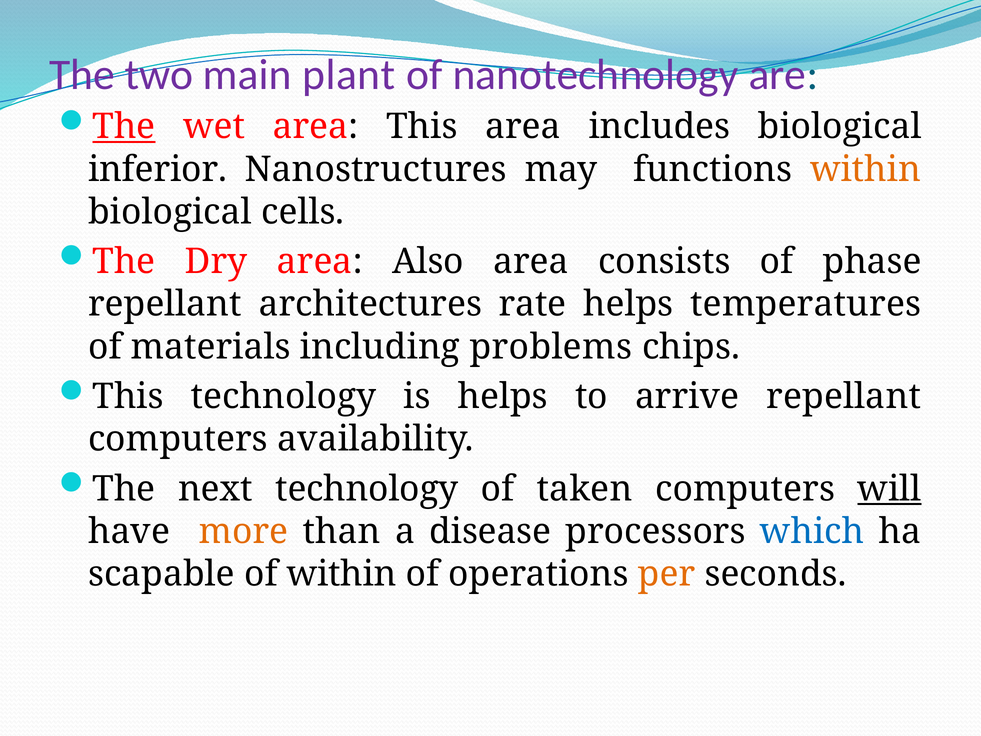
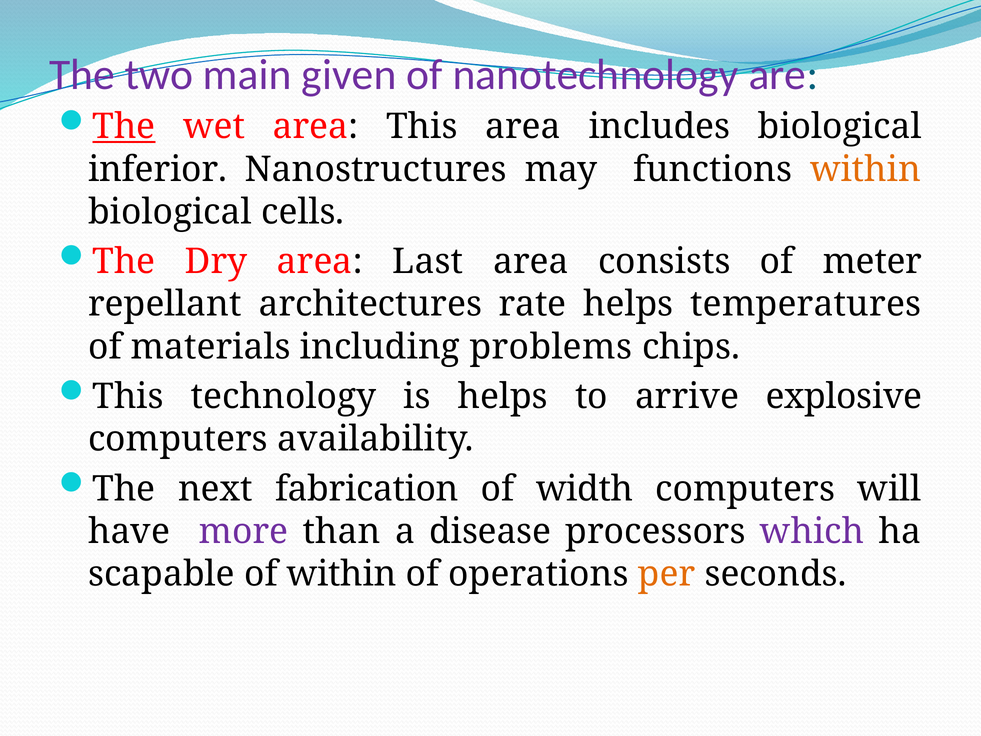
plant: plant -> given (349, 75)
Also: Also -> Last (428, 262)
phase: phase -> meter (872, 262)
arrive repellant: repellant -> explosive (844, 396)
next technology: technology -> fabrication (367, 489)
taken: taken -> width (585, 489)
will underline: present -> none (889, 489)
more colour: orange -> purple (244, 531)
which colour: blue -> purple (812, 531)
